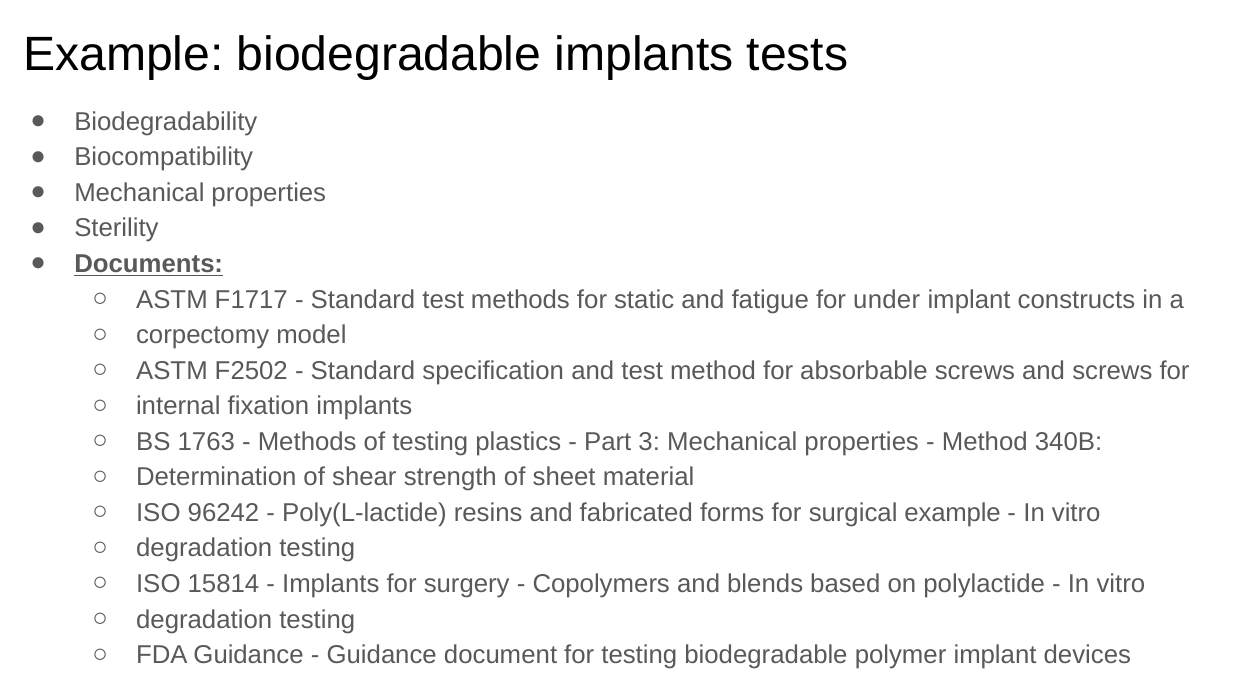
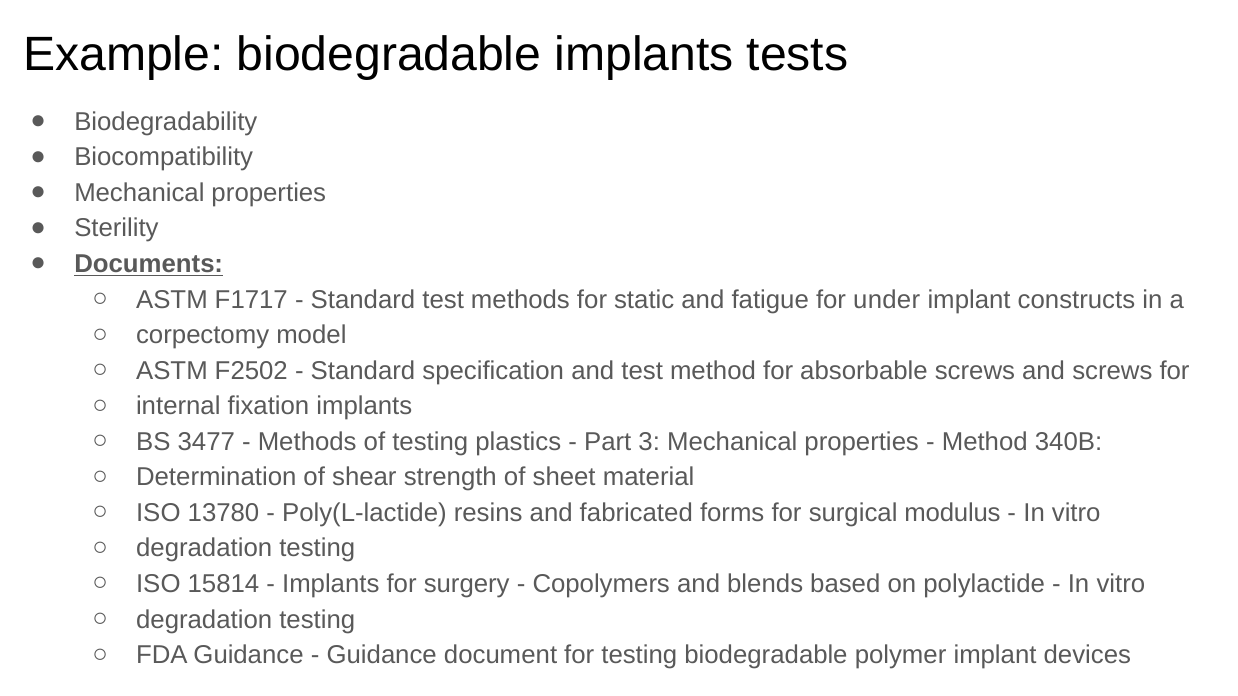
1763: 1763 -> 3477 (206, 442)
96242: 96242 -> 13780 (224, 513)
surgical example: example -> modulus (953, 513)
